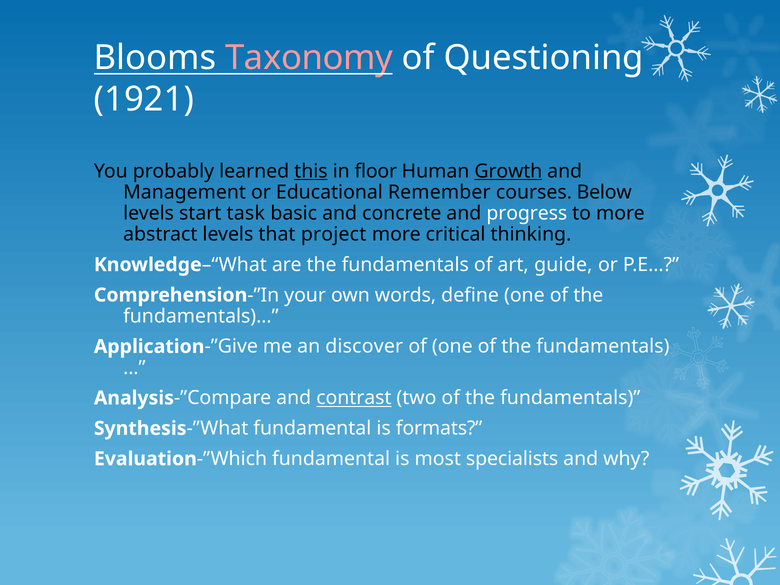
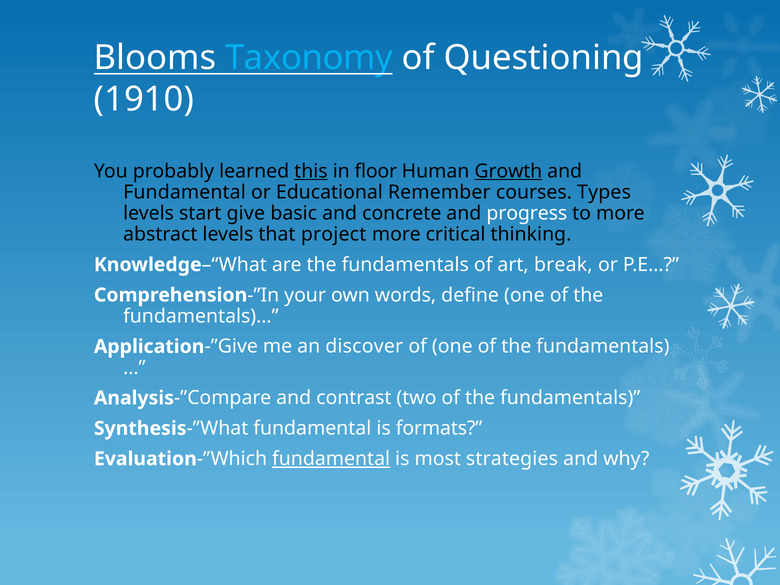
Taxonomy colour: pink -> light blue (309, 58)
1921: 1921 -> 1910 (144, 99)
Management: Management -> Fundamental (185, 192)
Below: Below -> Types (604, 192)
task: task -> give (246, 213)
guide: guide -> break (563, 265)
contrast underline: present -> none (354, 398)
fundamental underline: none -> present (331, 459)
specialists: specialists -> strategies (512, 459)
